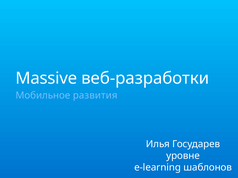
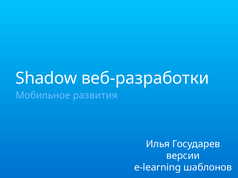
Massive: Massive -> Shadow (46, 79)
уровне: уровне -> версии (183, 156)
